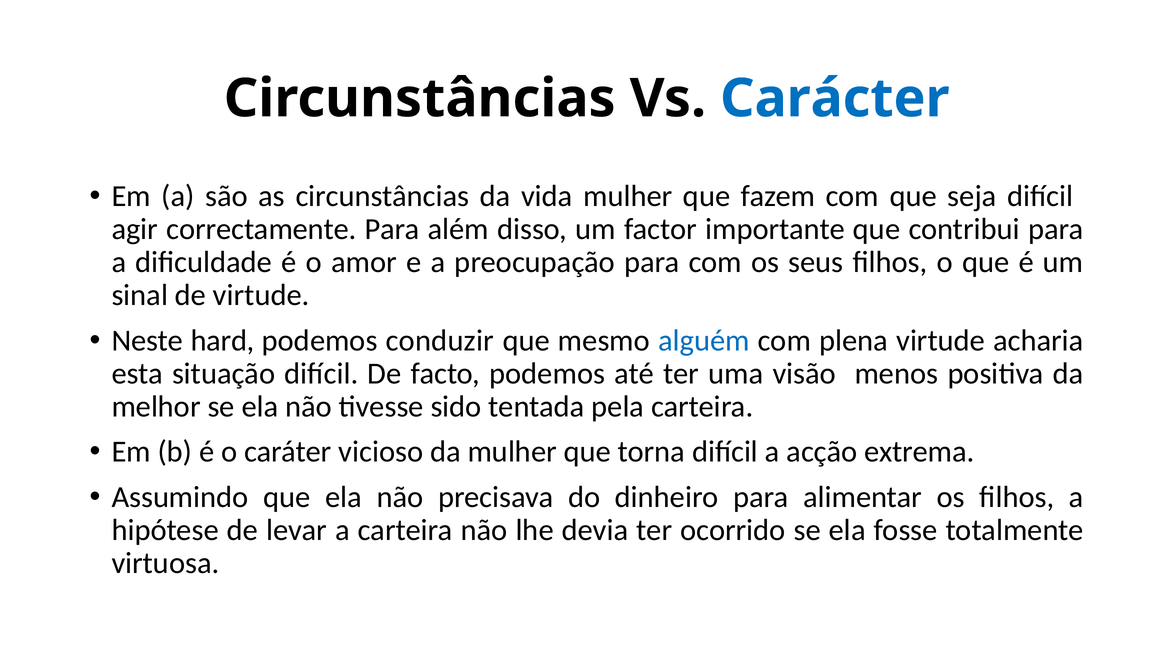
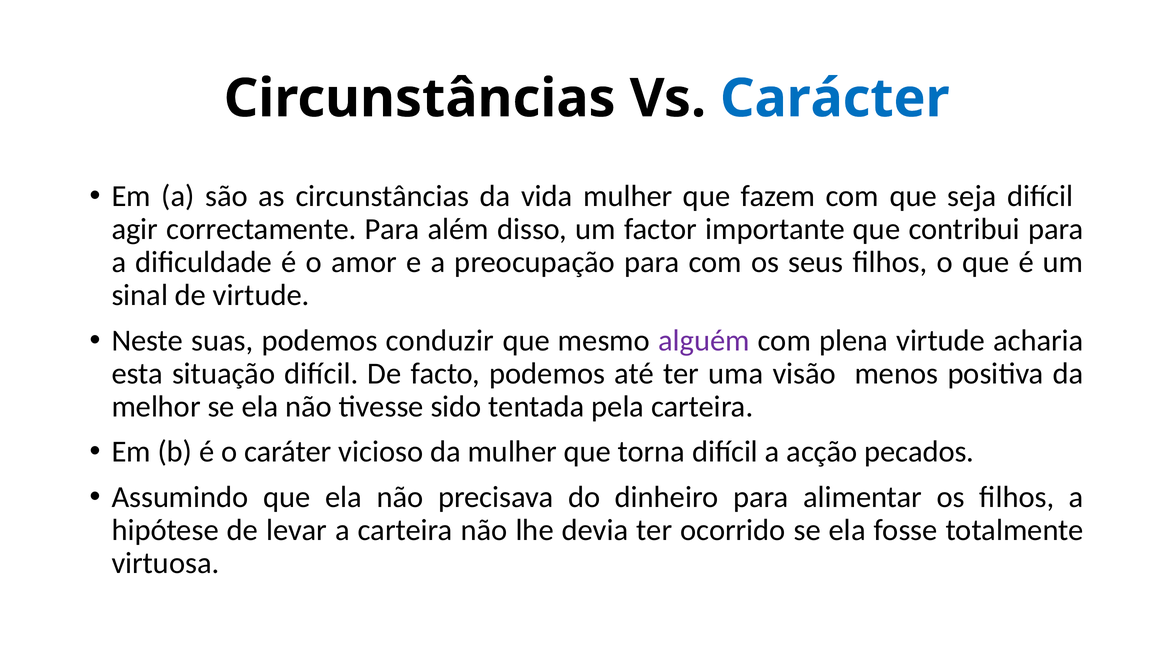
hard: hard -> suas (222, 341)
alguém colour: blue -> purple (704, 341)
extrema: extrema -> pecados (919, 452)
